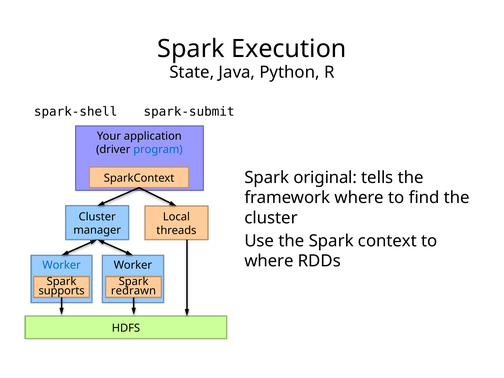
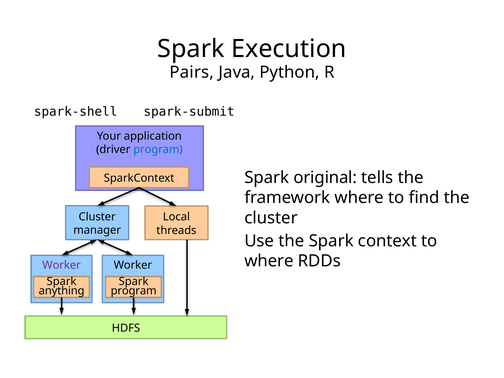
State: State -> Pairs (192, 72)
Worker colour: blue -> purple (62, 265)
supports: supports -> anything (62, 291)
redrawn: redrawn -> program (134, 291)
